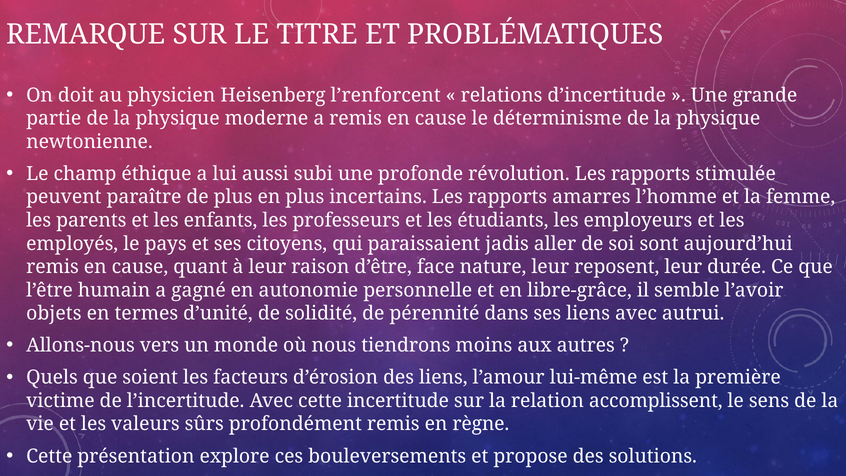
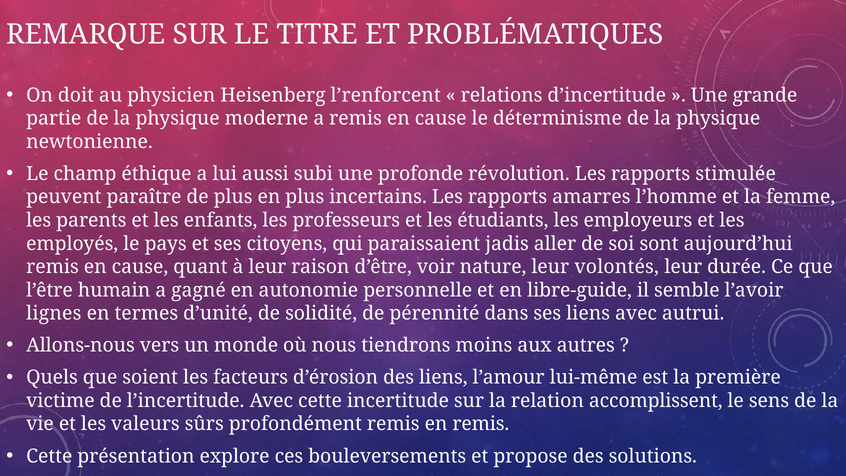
face: face -> voir (436, 267)
reposent: reposent -> volontés (617, 267)
libre-grâce: libre-grâce -> libre-guide (580, 290)
objets: objets -> lignes (54, 313)
en règne: règne -> remis (481, 424)
